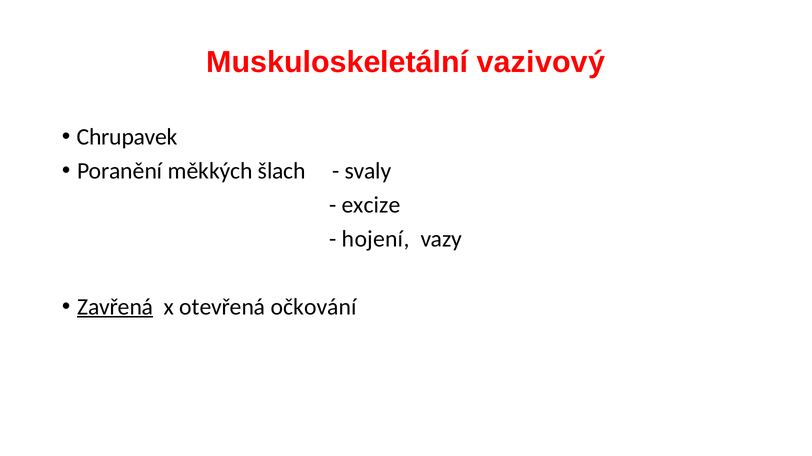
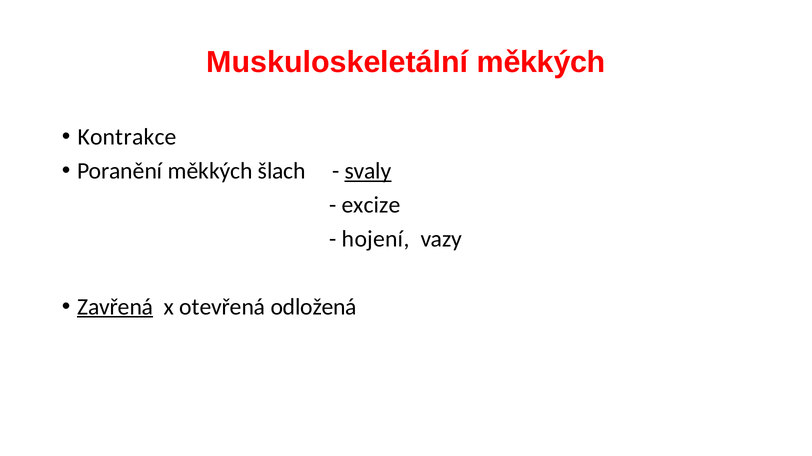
Muskuloskeletální vazivový: vazivový -> měkkých (541, 63)
Chrupavek: Chrupavek -> Kontrakce (127, 137)
svaly underline: none -> present (368, 171)
očkování: očkování -> odložená (314, 307)
